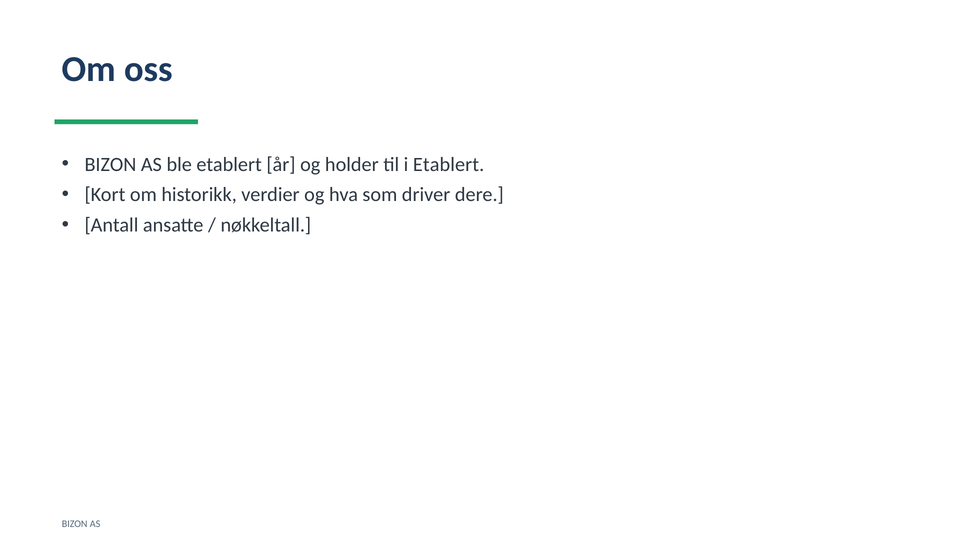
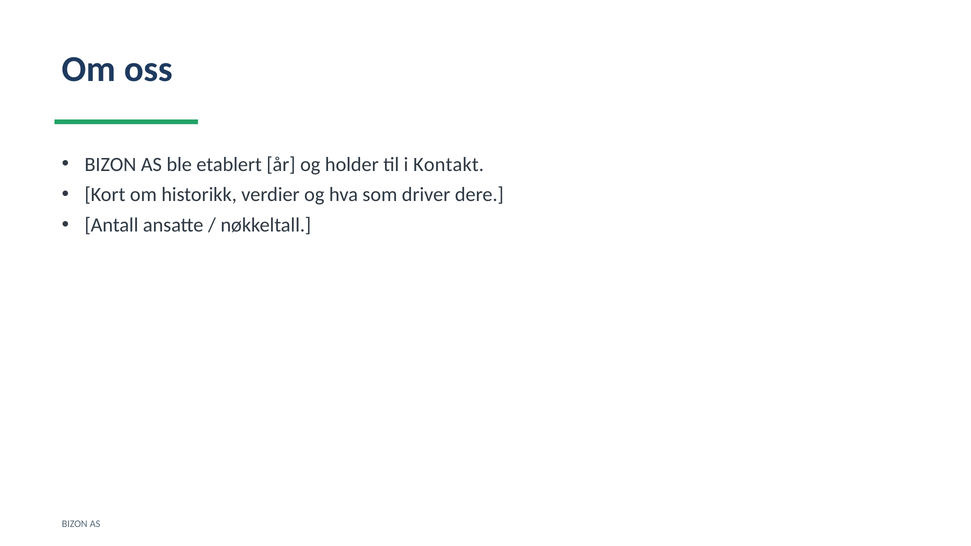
i Etablert: Etablert -> Kontakt (449, 164)
